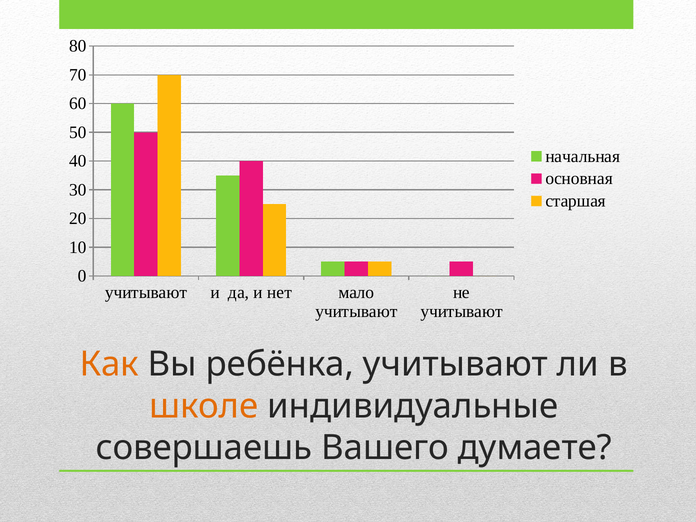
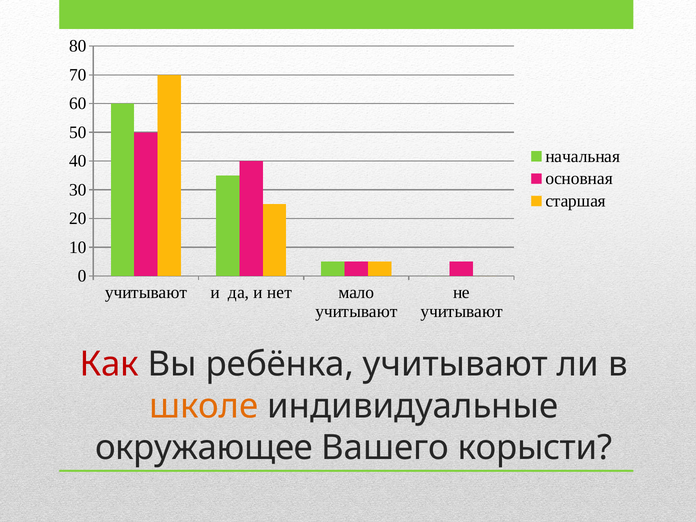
Как colour: orange -> red (109, 364)
совершаешь: совершаешь -> окружающее (204, 448)
думаете: думаете -> корысти (535, 448)
